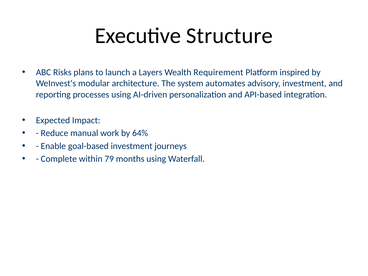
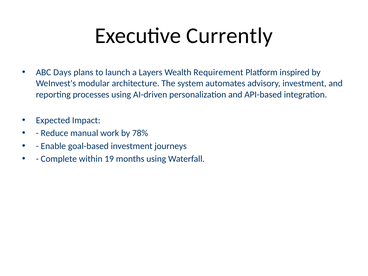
Structure: Structure -> Currently (229, 36)
Risks: Risks -> Days (62, 72)
64%: 64% -> 78% (140, 133)
79: 79 -> 19 (109, 159)
